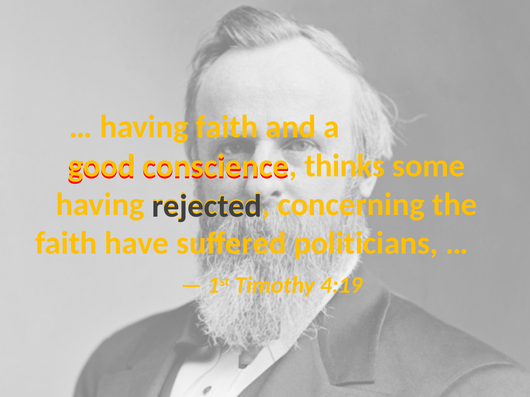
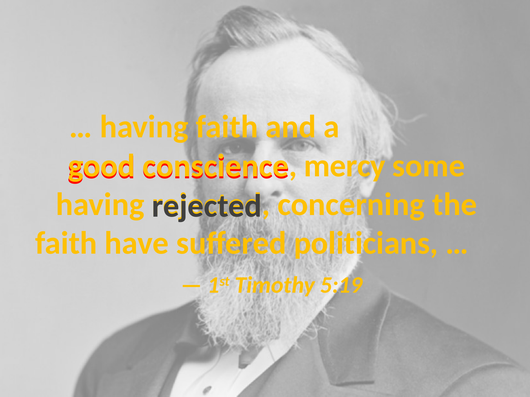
thinks: thinks -> mercy (345, 166)
4:19: 4:19 -> 5:19 (341, 285)
